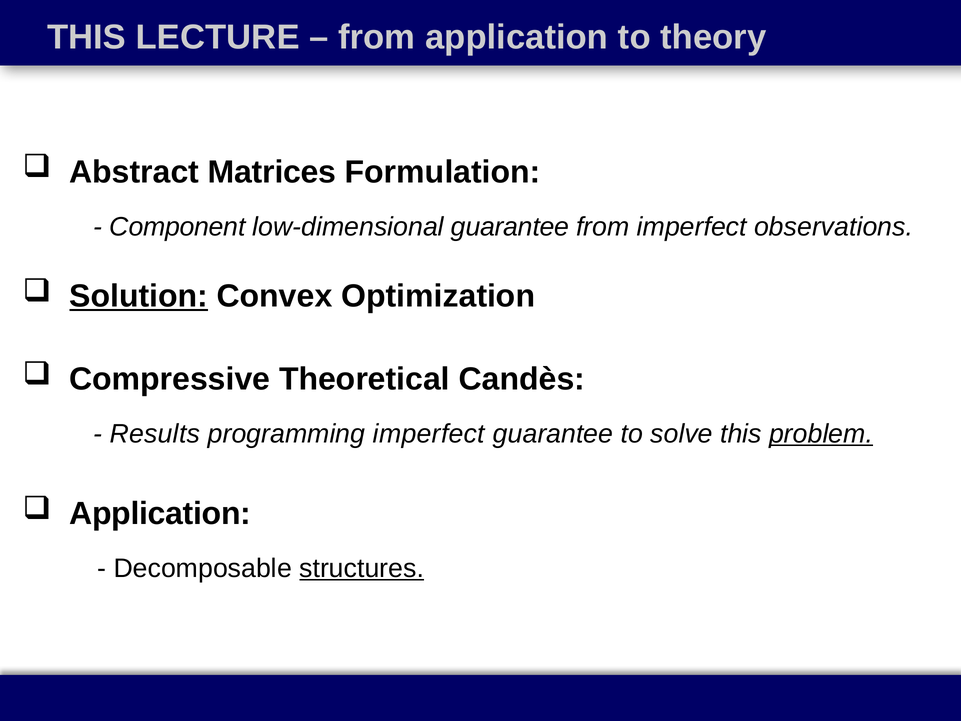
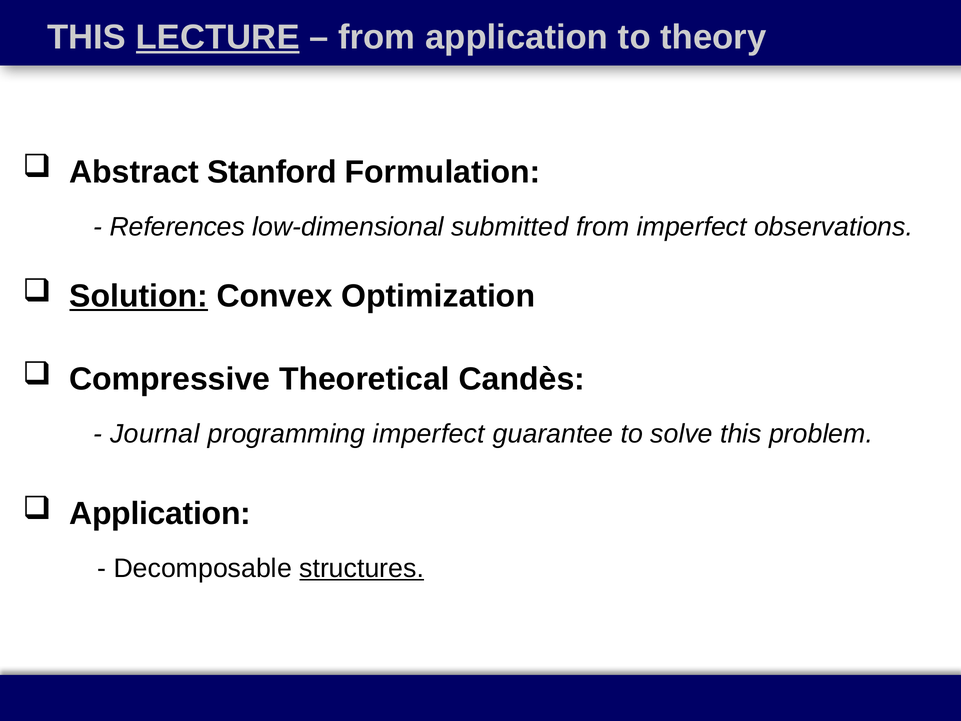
LECTURE underline: none -> present (218, 37)
Matrices: Matrices -> Stanford (272, 172)
Component: Component -> References (177, 227)
low-dimensional guarantee: guarantee -> submitted (510, 227)
Results: Results -> Journal (155, 434)
problem underline: present -> none (821, 434)
